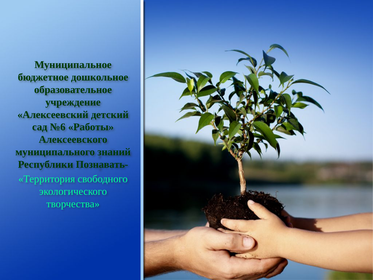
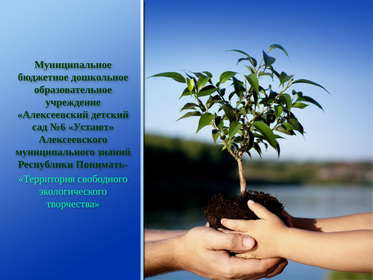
Работы: Работы -> Устают (91, 127)
Познавать-: Познавать- -> Понимать- (102, 164)
